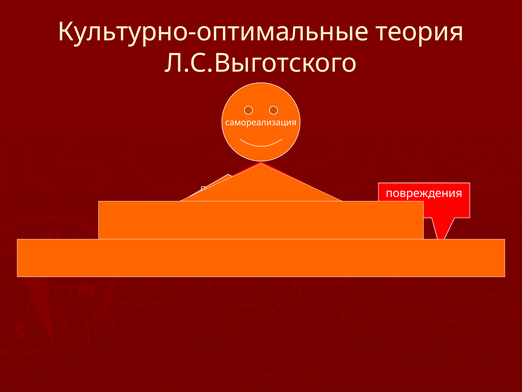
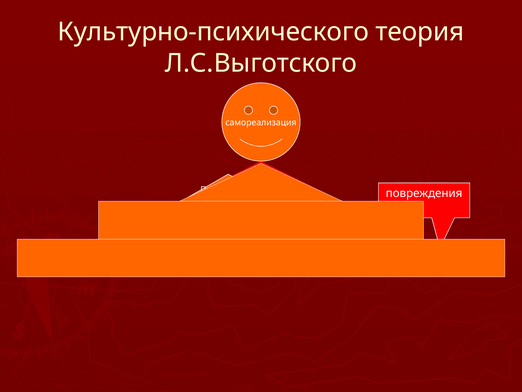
Культурно-оптимальные: Культурно-оптимальные -> Культурно-психического (213, 32)
